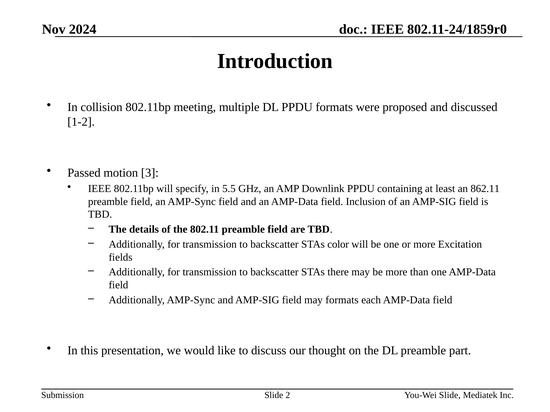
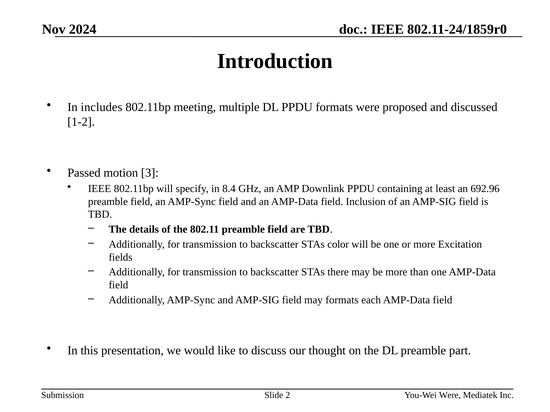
collision: collision -> includes (102, 107)
5.5: 5.5 -> 8.4 (229, 189)
862.11: 862.11 -> 692.96 (485, 189)
You-Wei Slide: Slide -> Were (450, 396)
